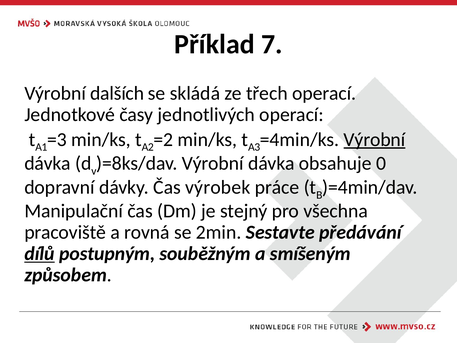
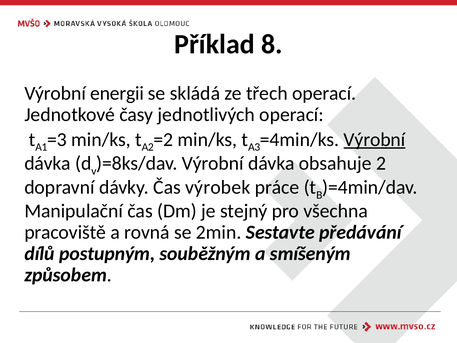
7: 7 -> 8 (272, 44)
dalších: dalších -> energii (117, 93)
0: 0 -> 2 (381, 163)
dílů underline: present -> none (40, 254)
